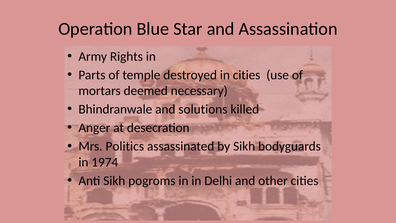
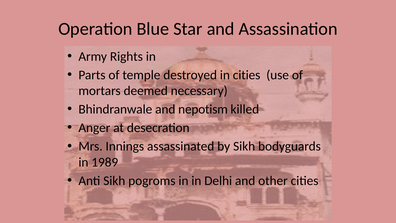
solutions: solutions -> nepotism (203, 109)
Politics: Politics -> Innings (125, 146)
1974: 1974 -> 1989 (105, 162)
